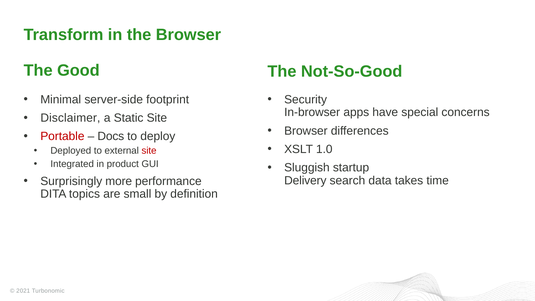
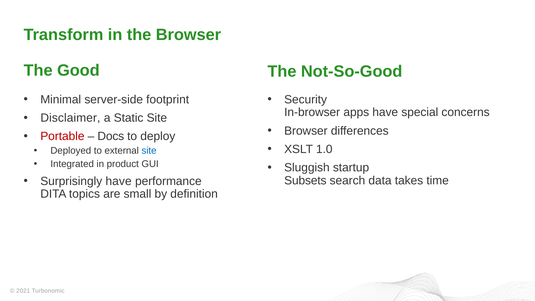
site colour: red -> blue (149, 151)
Delivery: Delivery -> Subsets (305, 180)
Surprisingly more: more -> have (119, 181)
